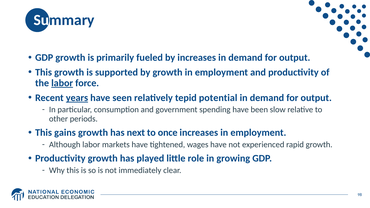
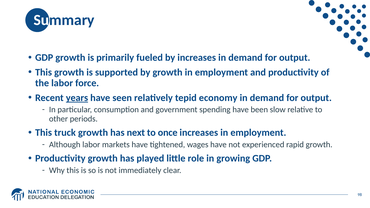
labor underline: present -> none (62, 83)
potential: potential -> economy (218, 98)
gains: gains -> truck (65, 133)
